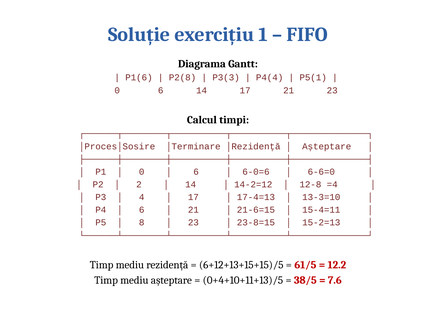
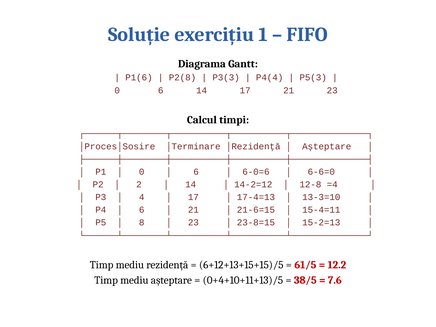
P5(1: P5(1 -> P5(3 (313, 78)
